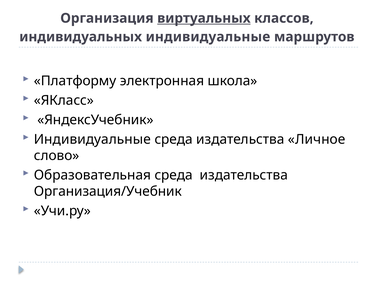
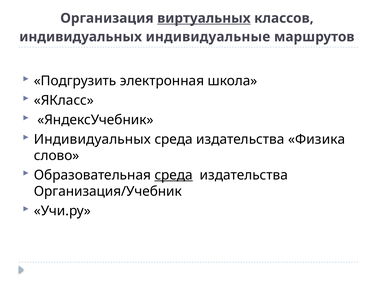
Платформу: Платформу -> Подгрузить (75, 81)
Индивидуальные: Индивидуальные -> Индивидуальных (92, 139)
Личное: Личное -> Физика (317, 139)
среда underline: none -> present (174, 175)
